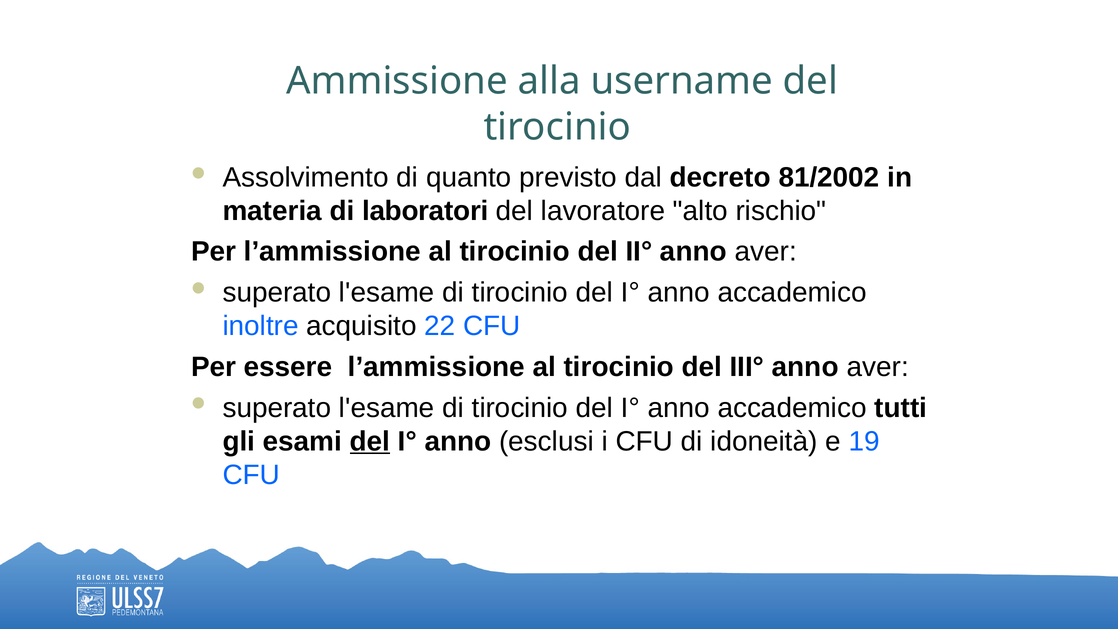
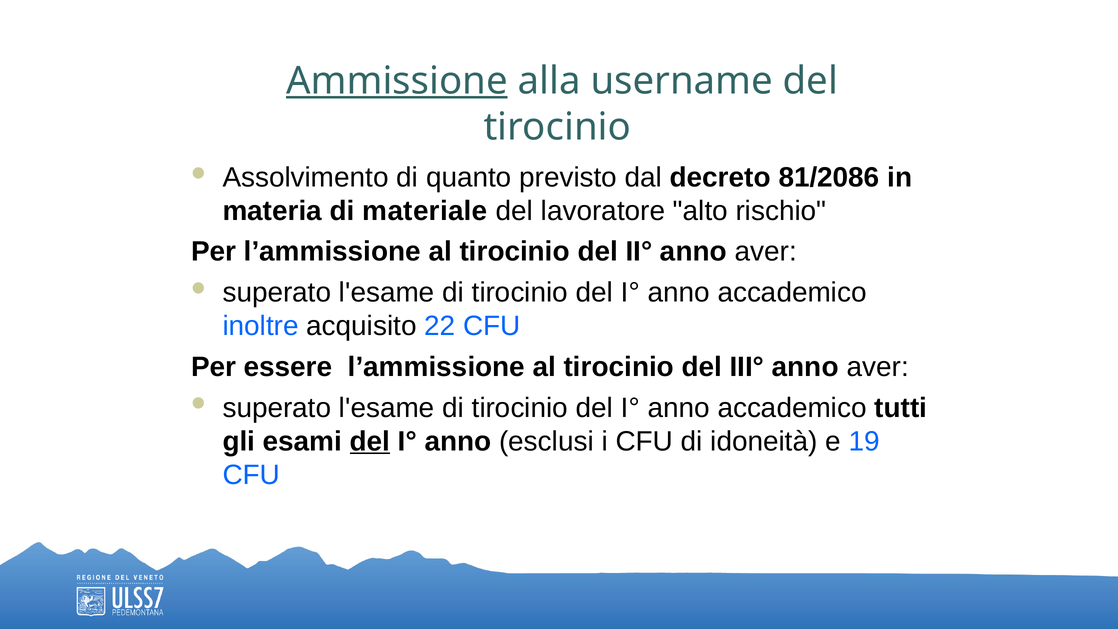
Ammissione underline: none -> present (397, 81)
81/2002: 81/2002 -> 81/2086 (829, 177)
laboratori: laboratori -> materiale (425, 211)
